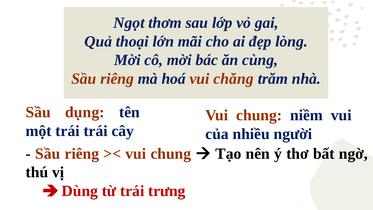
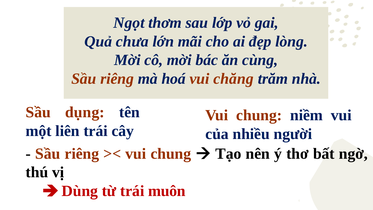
thoại: thoại -> chưa (132, 41)
một trái: trái -> liên (68, 131)
trưng: trưng -> muôn (167, 191)
